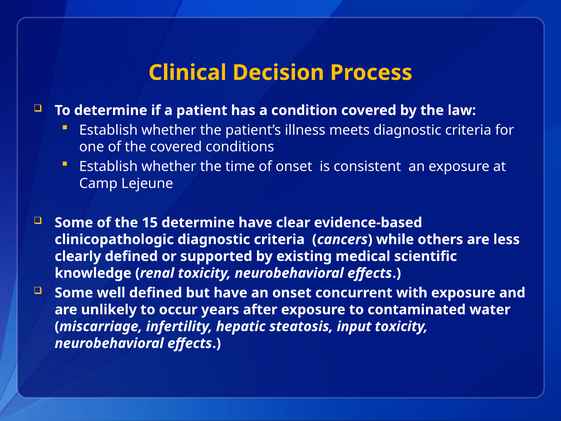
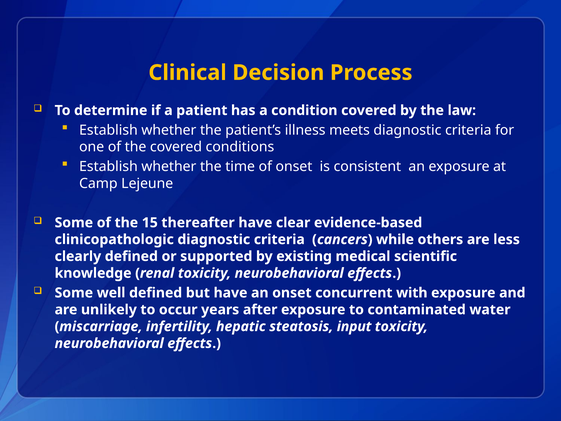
15 determine: determine -> thereafter (198, 223)
